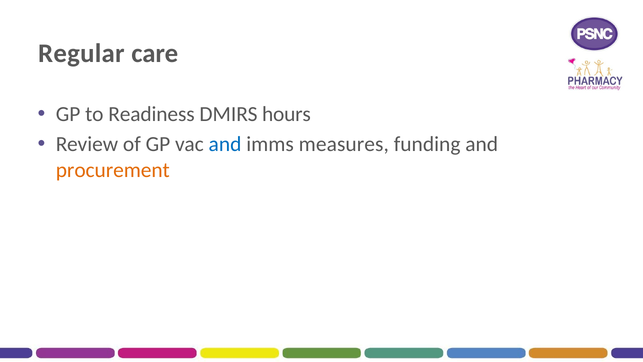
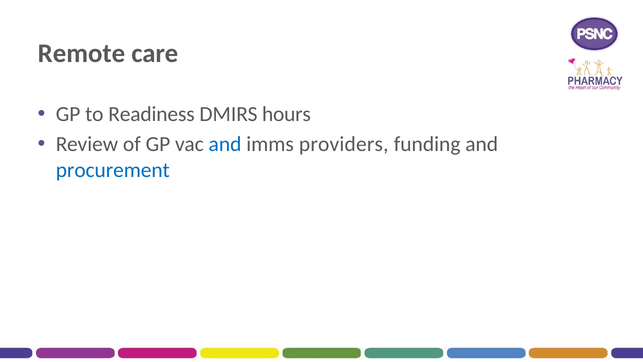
Regular: Regular -> Remote (81, 53)
measures: measures -> providers (344, 144)
procurement colour: orange -> blue (113, 170)
